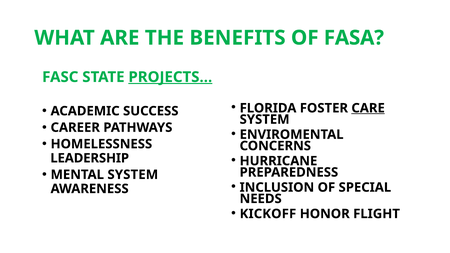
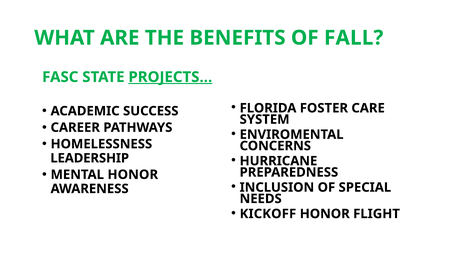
FASA: FASA -> FALL (354, 38)
CARE underline: present -> none (368, 108)
MENTAL SYSTEM: SYSTEM -> HONOR (133, 175)
